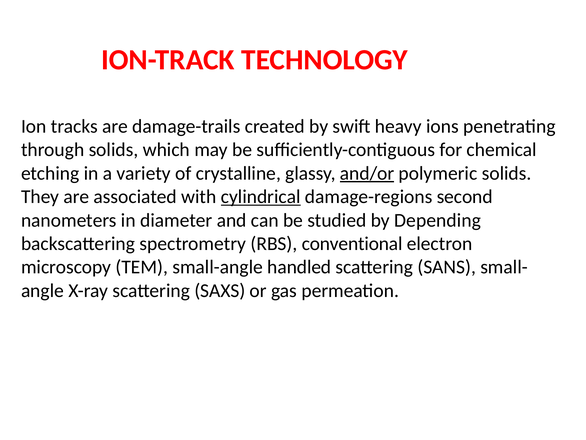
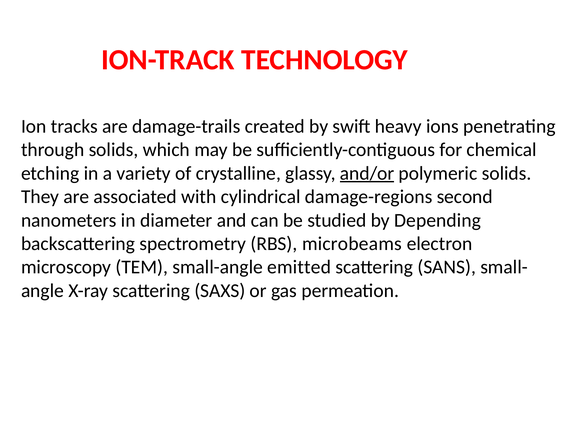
cylindrical underline: present -> none (261, 197)
conventional: conventional -> microbeams (352, 243)
handled: handled -> emitted (299, 267)
